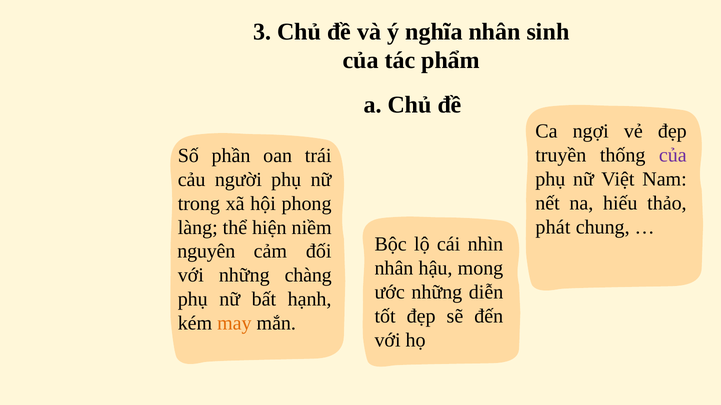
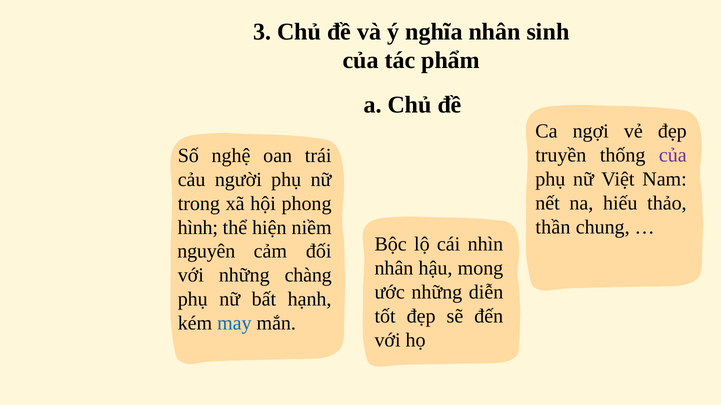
phần: phần -> nghệ (231, 156)
phát: phát -> thần (553, 227)
làng: làng -> hình (198, 228)
may colour: orange -> blue (234, 324)
